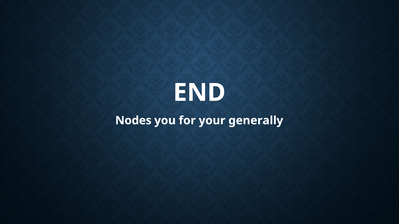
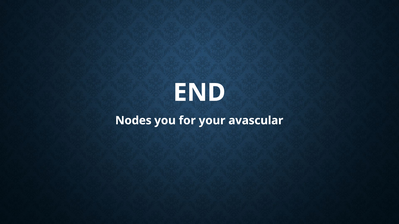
generally: generally -> avascular (256, 121)
